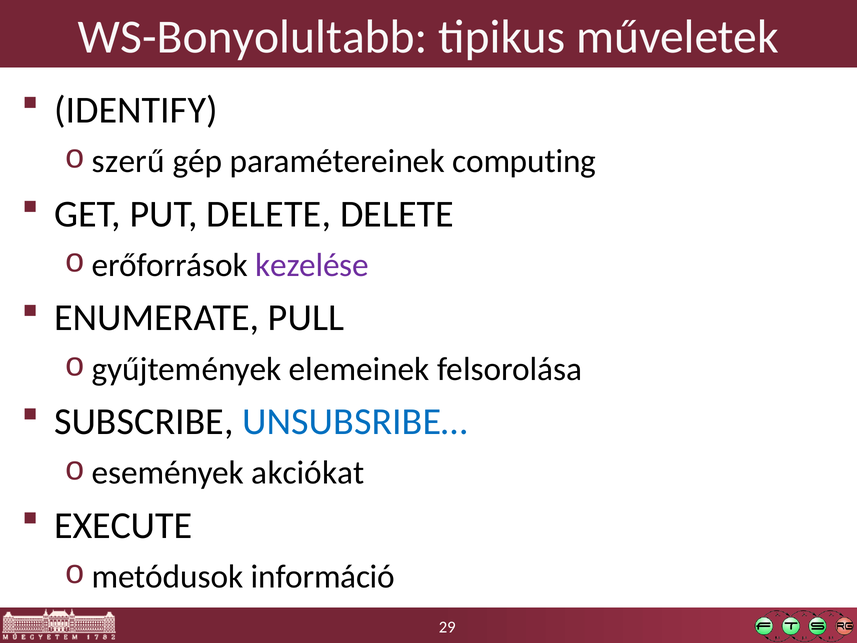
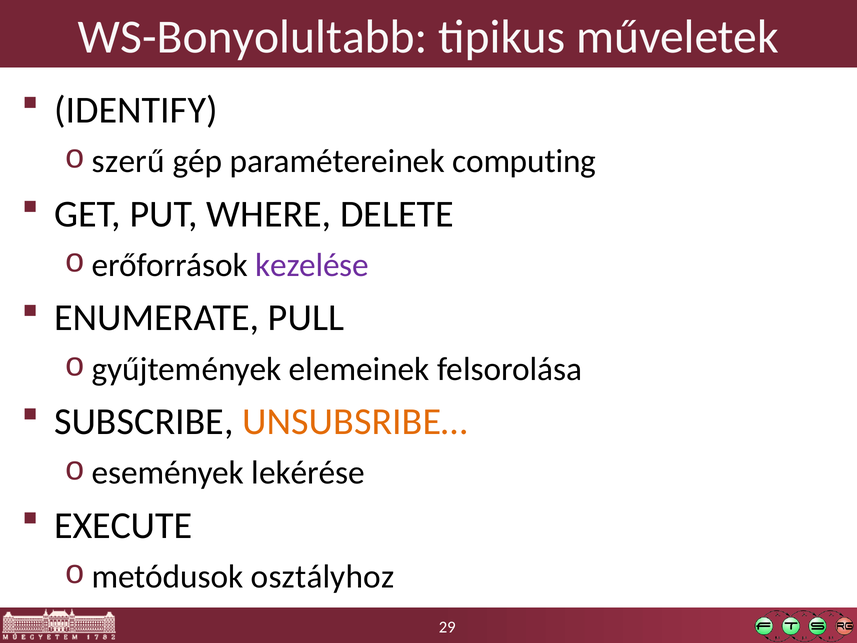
PUT DELETE: DELETE -> WHERE (269, 214)
UNSUBSRIBE… colour: blue -> orange (355, 422)
akciókat: akciókat -> lekérése (308, 473)
információ: információ -> osztályhoz (323, 577)
